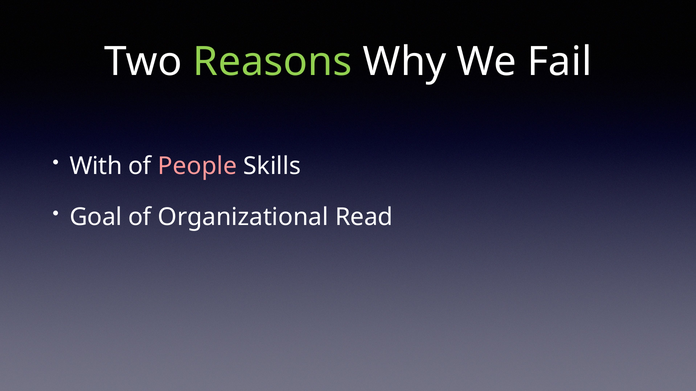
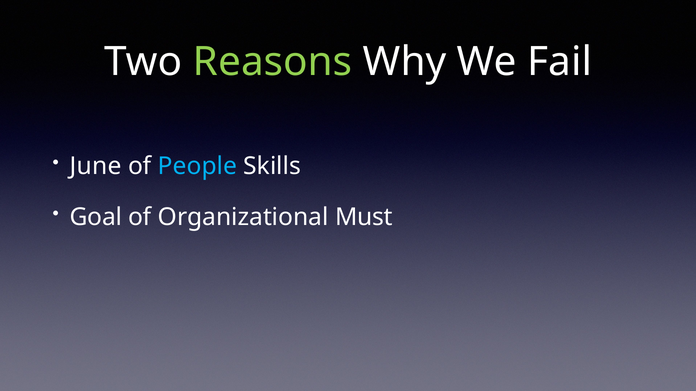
With: With -> June (96, 166)
People colour: pink -> light blue (197, 166)
Read: Read -> Must (364, 217)
